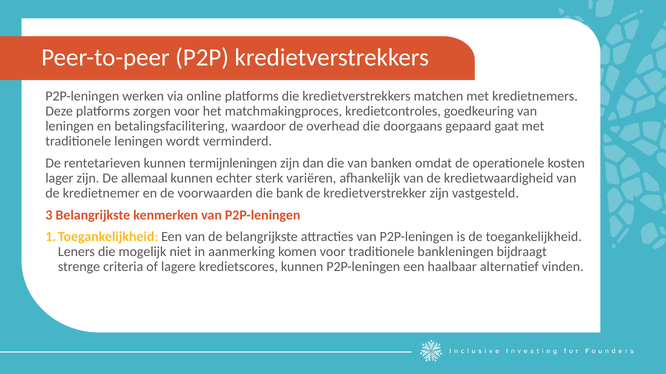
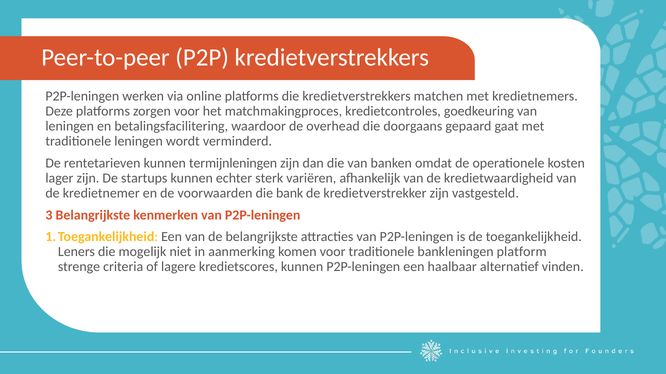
allemaal: allemaal -> startups (144, 178)
bijdraagt: bijdraagt -> platform (522, 252)
